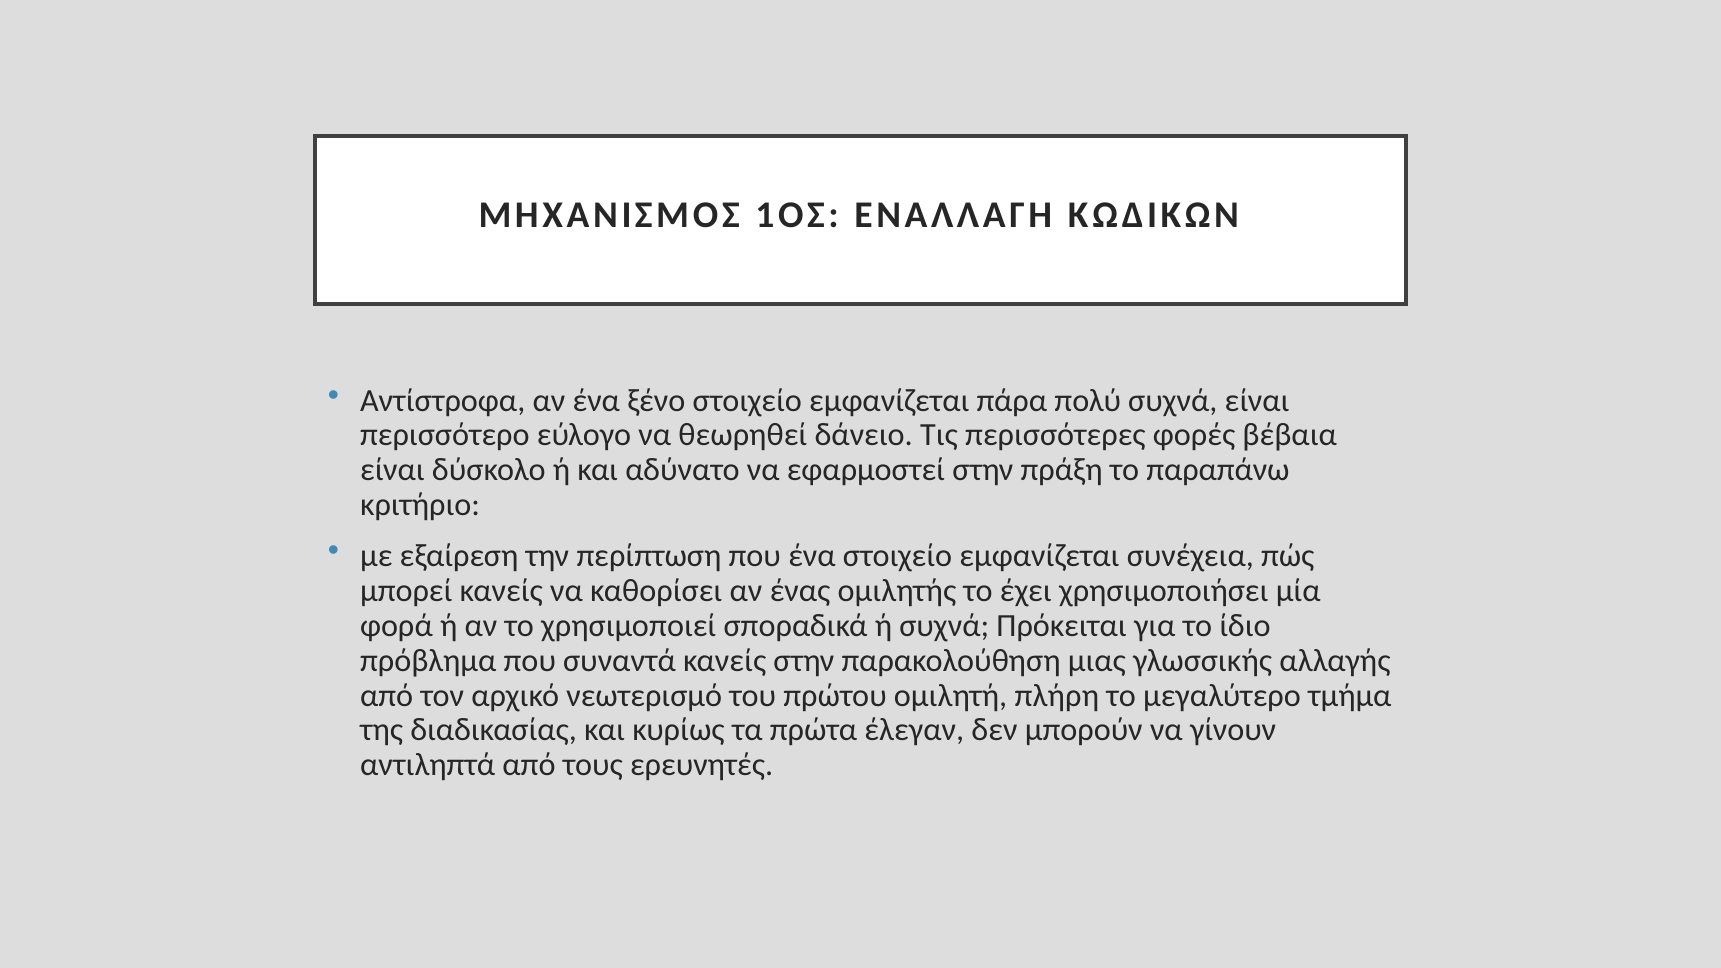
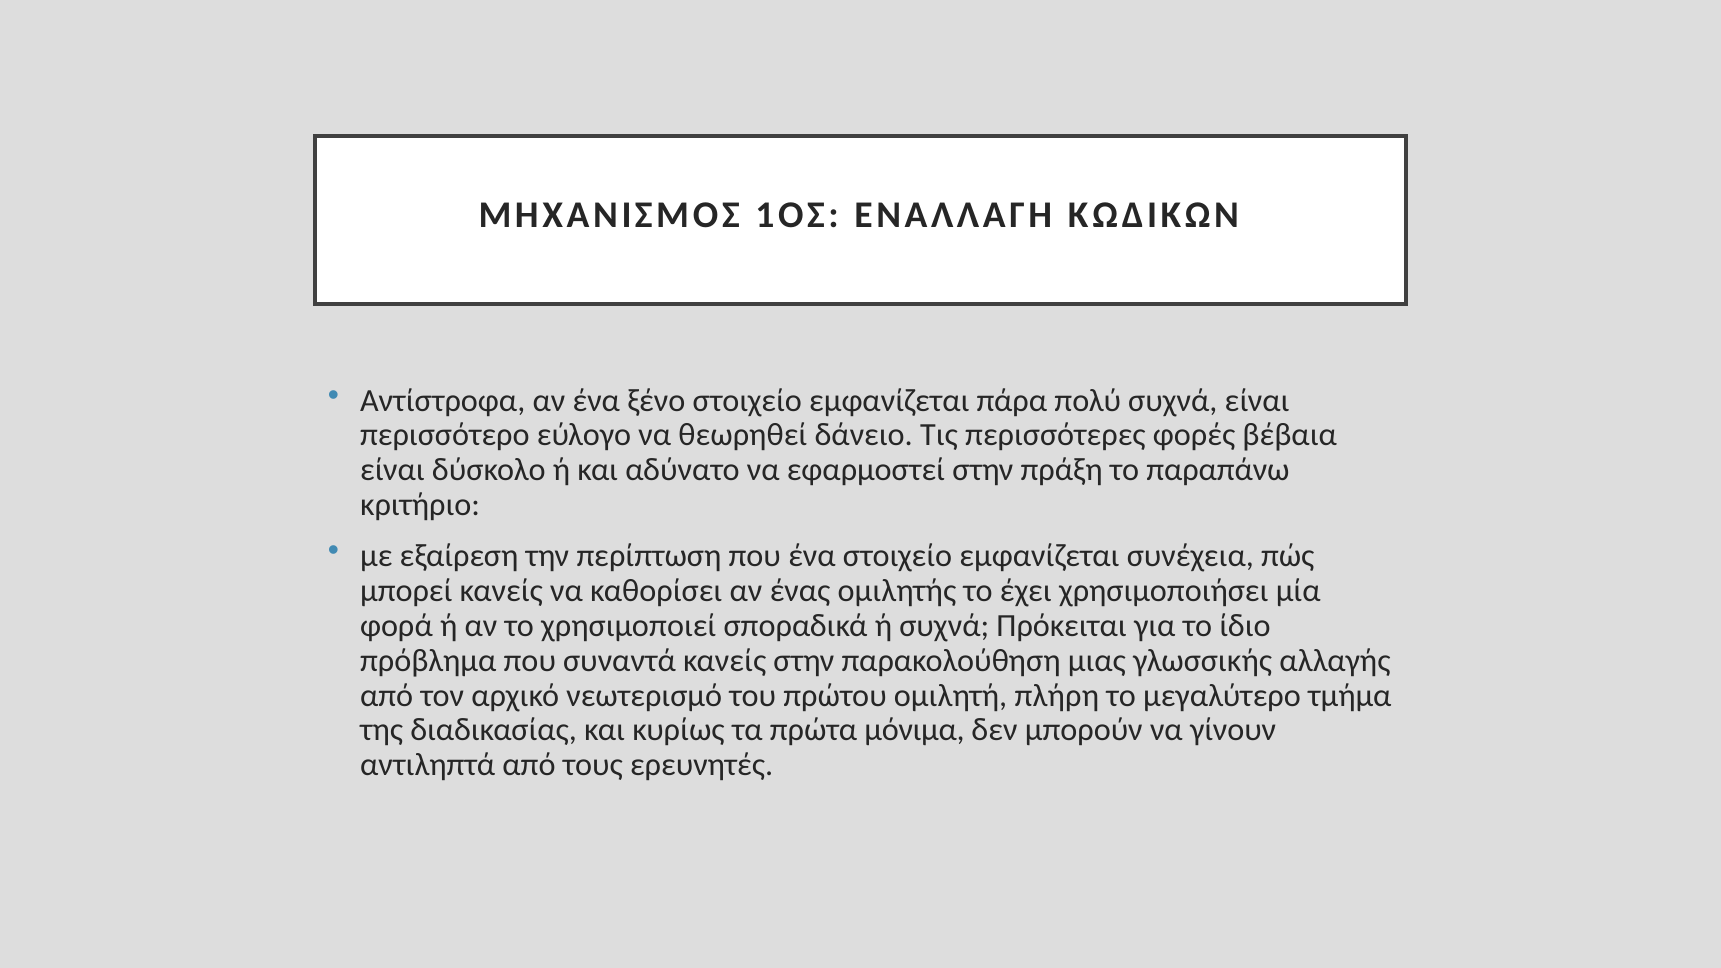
έλεγαν: έλεγαν -> μόνιμα (915, 730)
